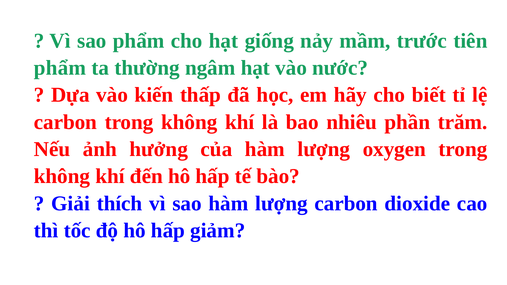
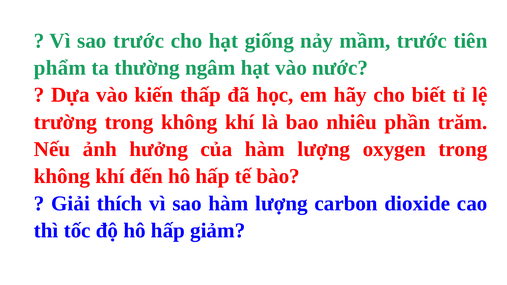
sao phẩm: phẩm -> trước (139, 41)
carbon: carbon -> trường (65, 122)
